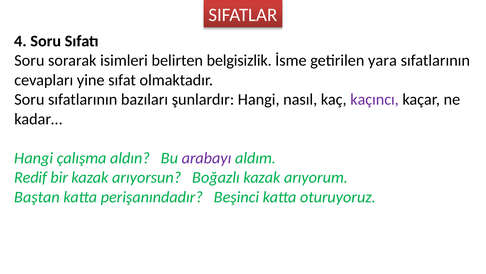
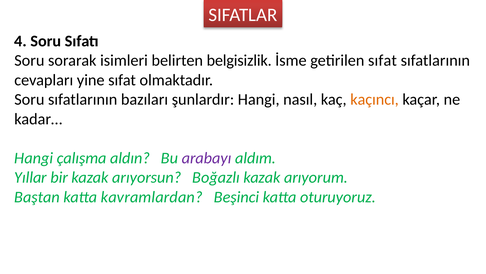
getirilen yara: yara -> sıfat (382, 60)
kaçıncı colour: purple -> orange (375, 99)
Redif: Redif -> Yıllar (31, 177)
perişanındadır: perişanındadır -> kavramlardan (152, 197)
